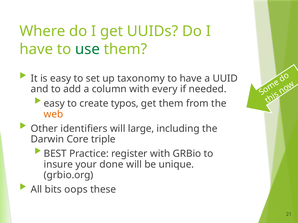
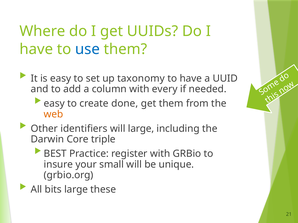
use colour: green -> blue (88, 49)
typos: typos -> done (125, 104)
done: done -> small (112, 165)
bits oops: oops -> large (76, 190)
